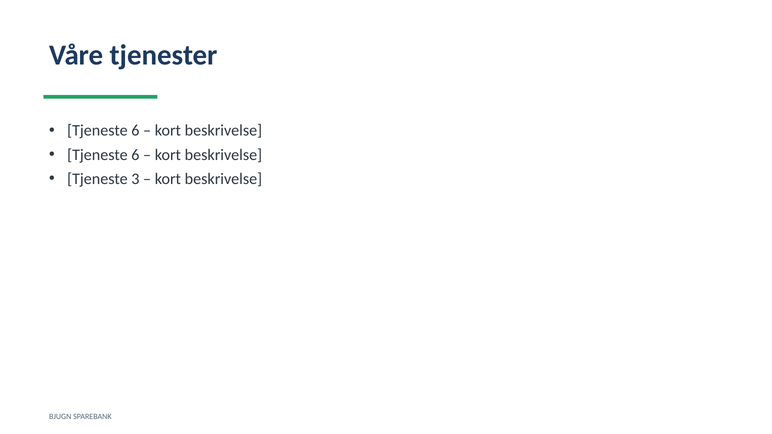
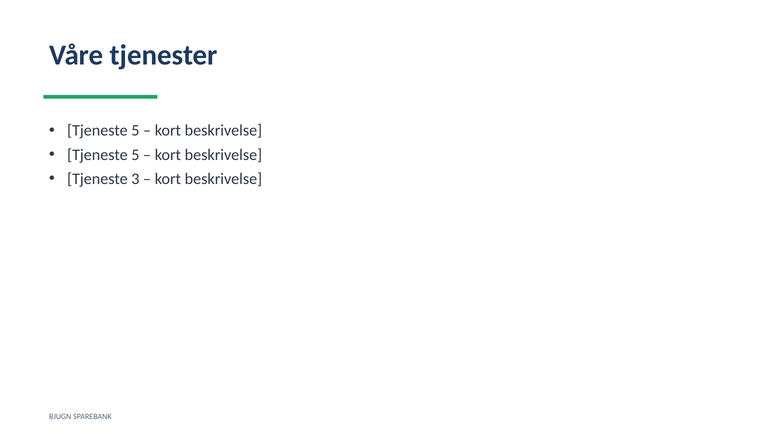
6: 6 -> 5 (135, 131)
6: 6 -> 5 (135, 155)
